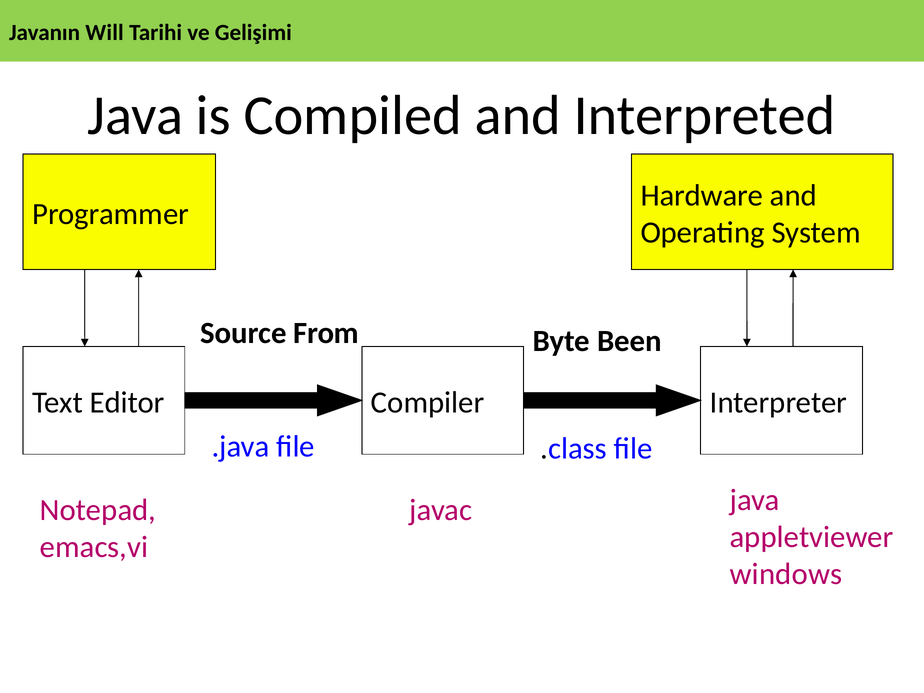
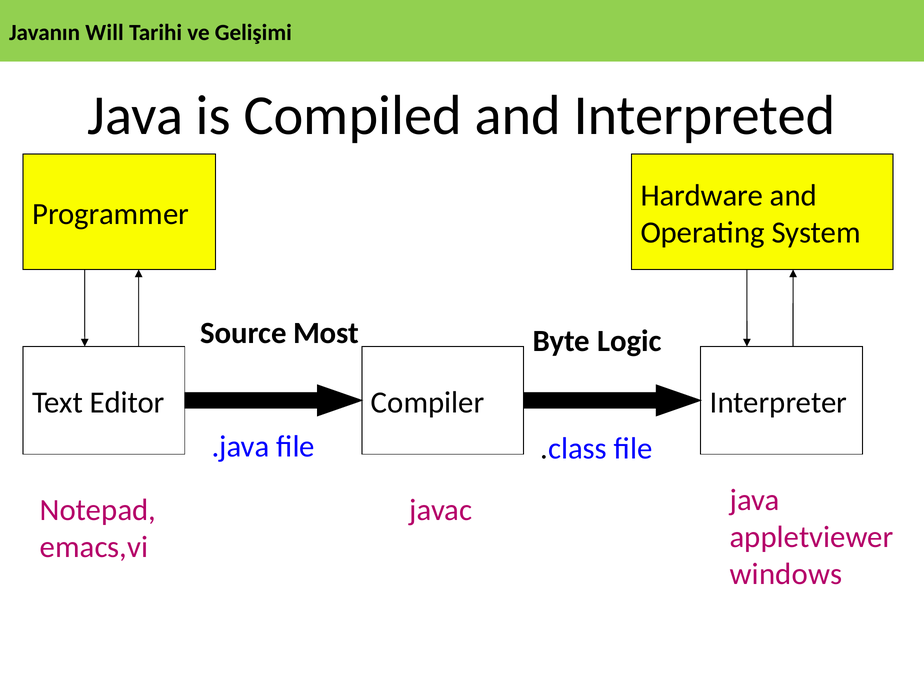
From: From -> Most (326, 333)
Been: Been -> Logic (629, 341)
